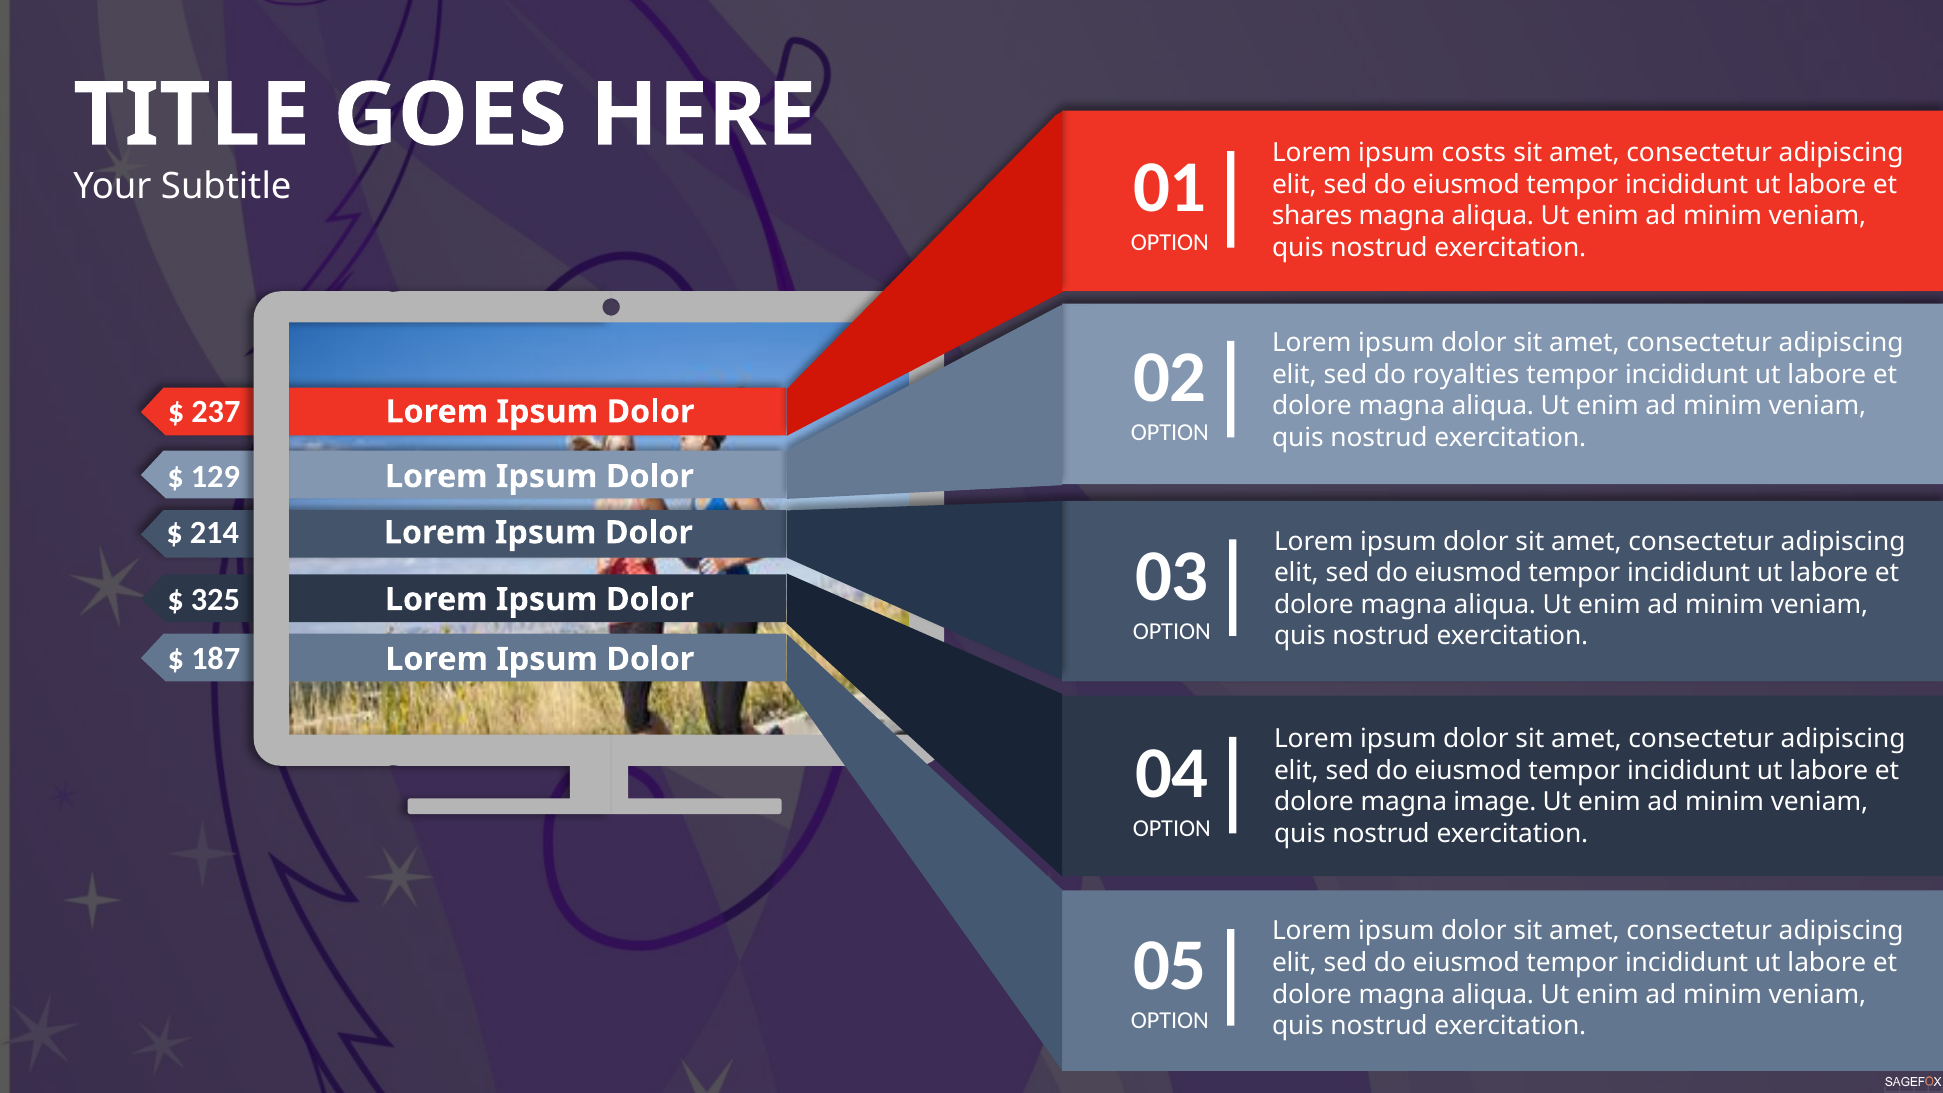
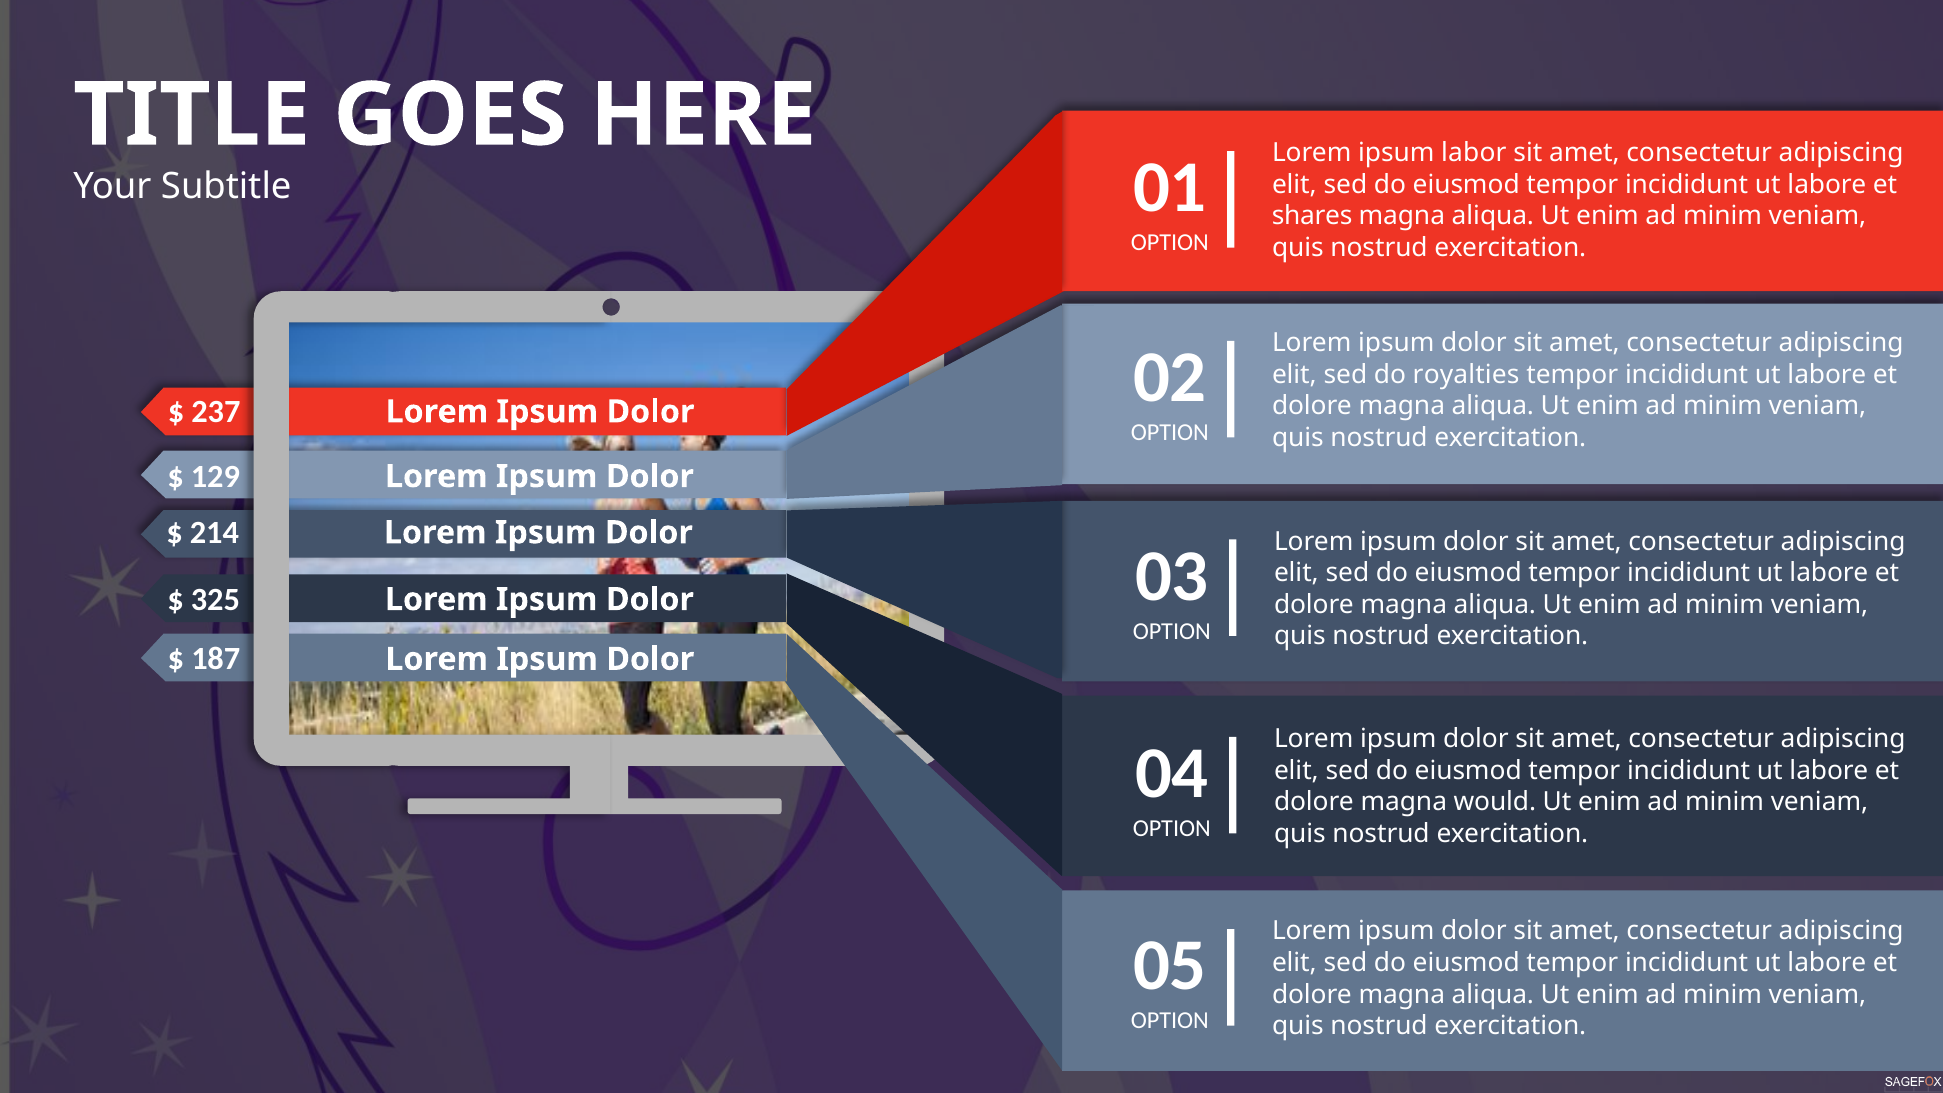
costs: costs -> labor (1474, 153)
image: image -> would (1495, 802)
